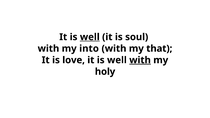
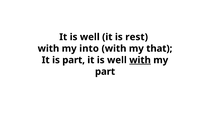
well underline: present -> none (90, 37)
soul: soul -> rest (137, 37)
is love: love -> part (74, 60)
holy: holy -> part (105, 72)
